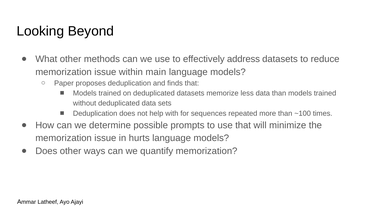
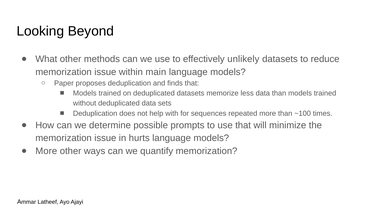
address: address -> unlikely (243, 59)
Does: Does -> More (46, 151)
